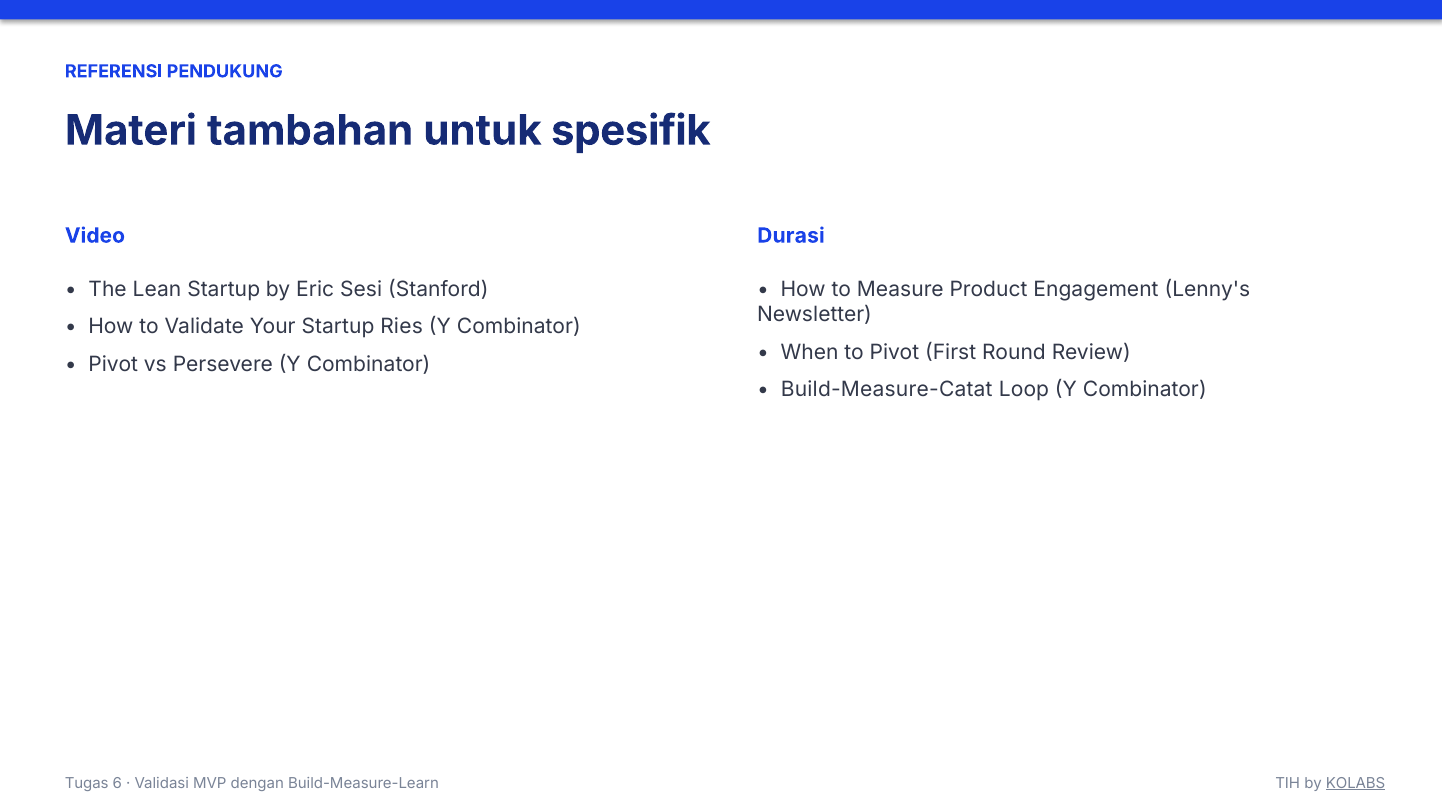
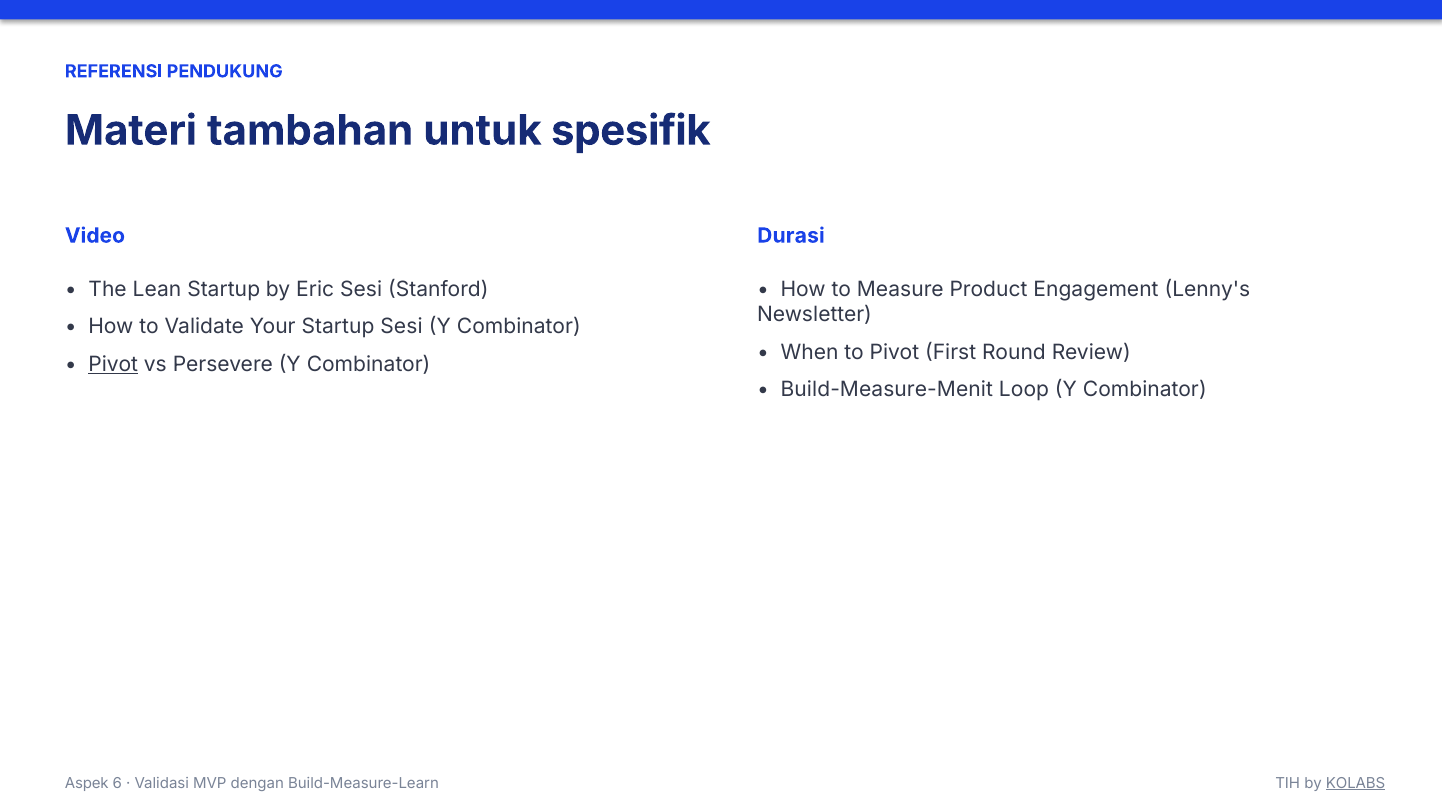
Startup Ries: Ries -> Sesi (402, 327)
Pivot underline: none -> present (113, 364)
Build-Measure-Catat: Build-Measure-Catat -> Build-Measure-Menit (887, 390)
Tugas: Tugas -> Aspek (87, 783)
